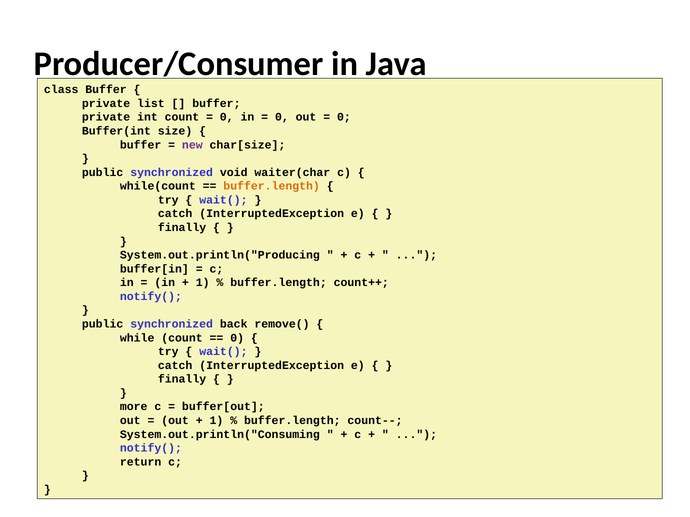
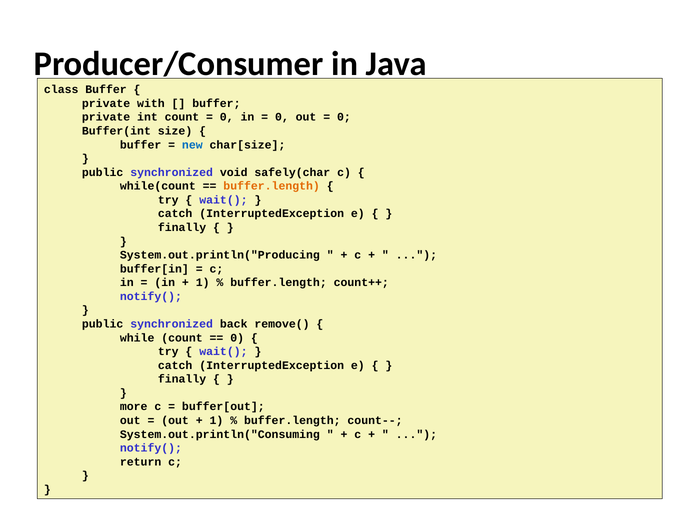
list: list -> with (151, 103)
new colour: purple -> blue (192, 145)
waiter(char: waiter(char -> safely(char (292, 172)
